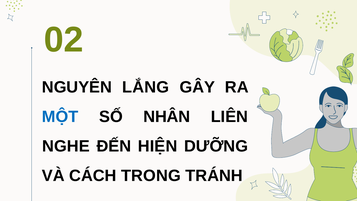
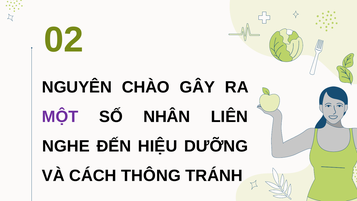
LẮNG: LẮNG -> CHÀO (146, 87)
MỘT colour: blue -> purple (60, 117)
HIỆN: HIỆN -> HIỆU (158, 146)
TRONG: TRONG -> THÔNG (151, 176)
